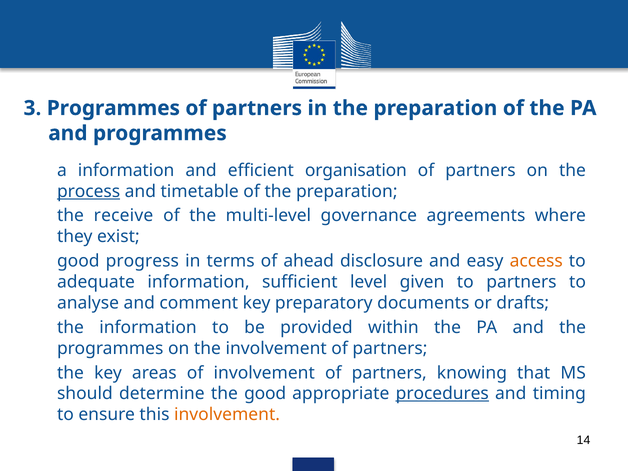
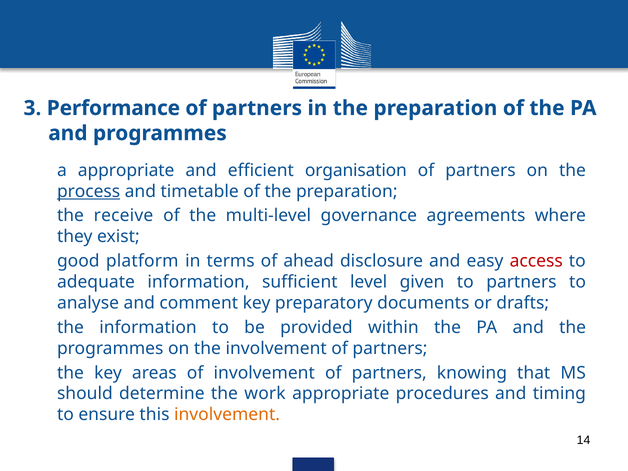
3 Programmes: Programmes -> Performance (113, 108)
a information: information -> appropriate (126, 170)
progress: progress -> platform (142, 261)
access colour: orange -> red (536, 261)
the good: good -> work (265, 394)
procedures underline: present -> none (442, 394)
